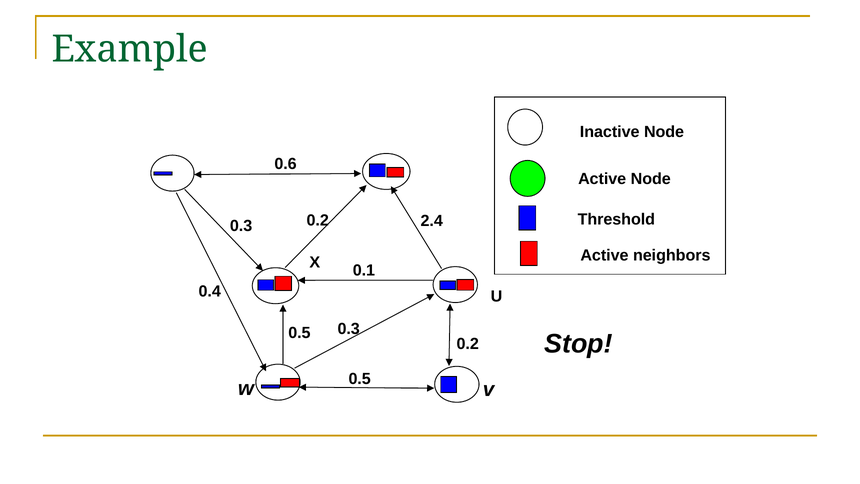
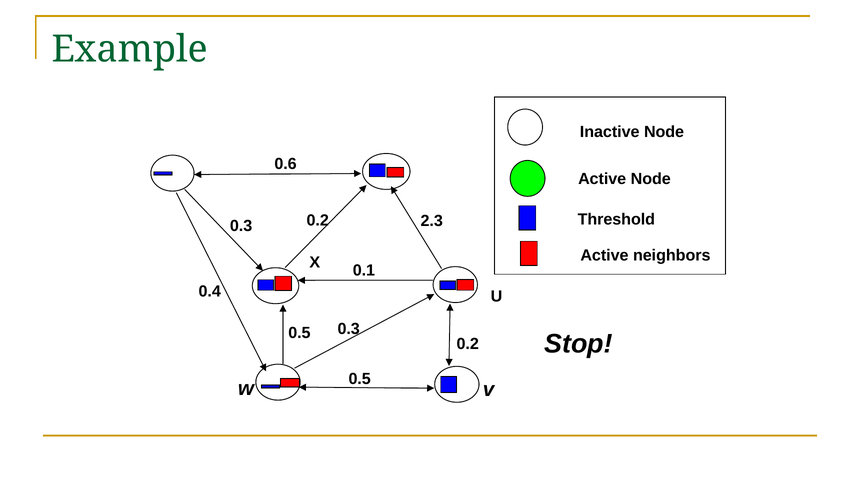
2.4: 2.4 -> 2.3 (432, 221)
